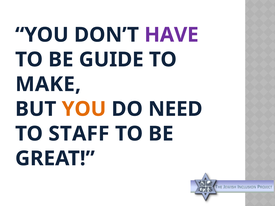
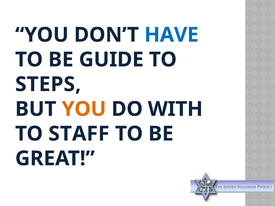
HAVE colour: purple -> blue (171, 35)
MAKE: MAKE -> STEPS (48, 84)
NEED: NEED -> WITH (175, 109)
